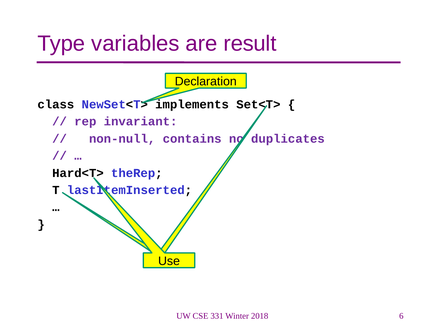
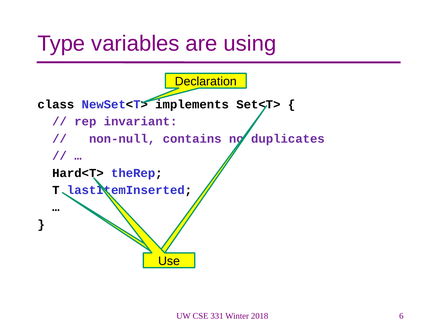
result: result -> using (250, 44)
